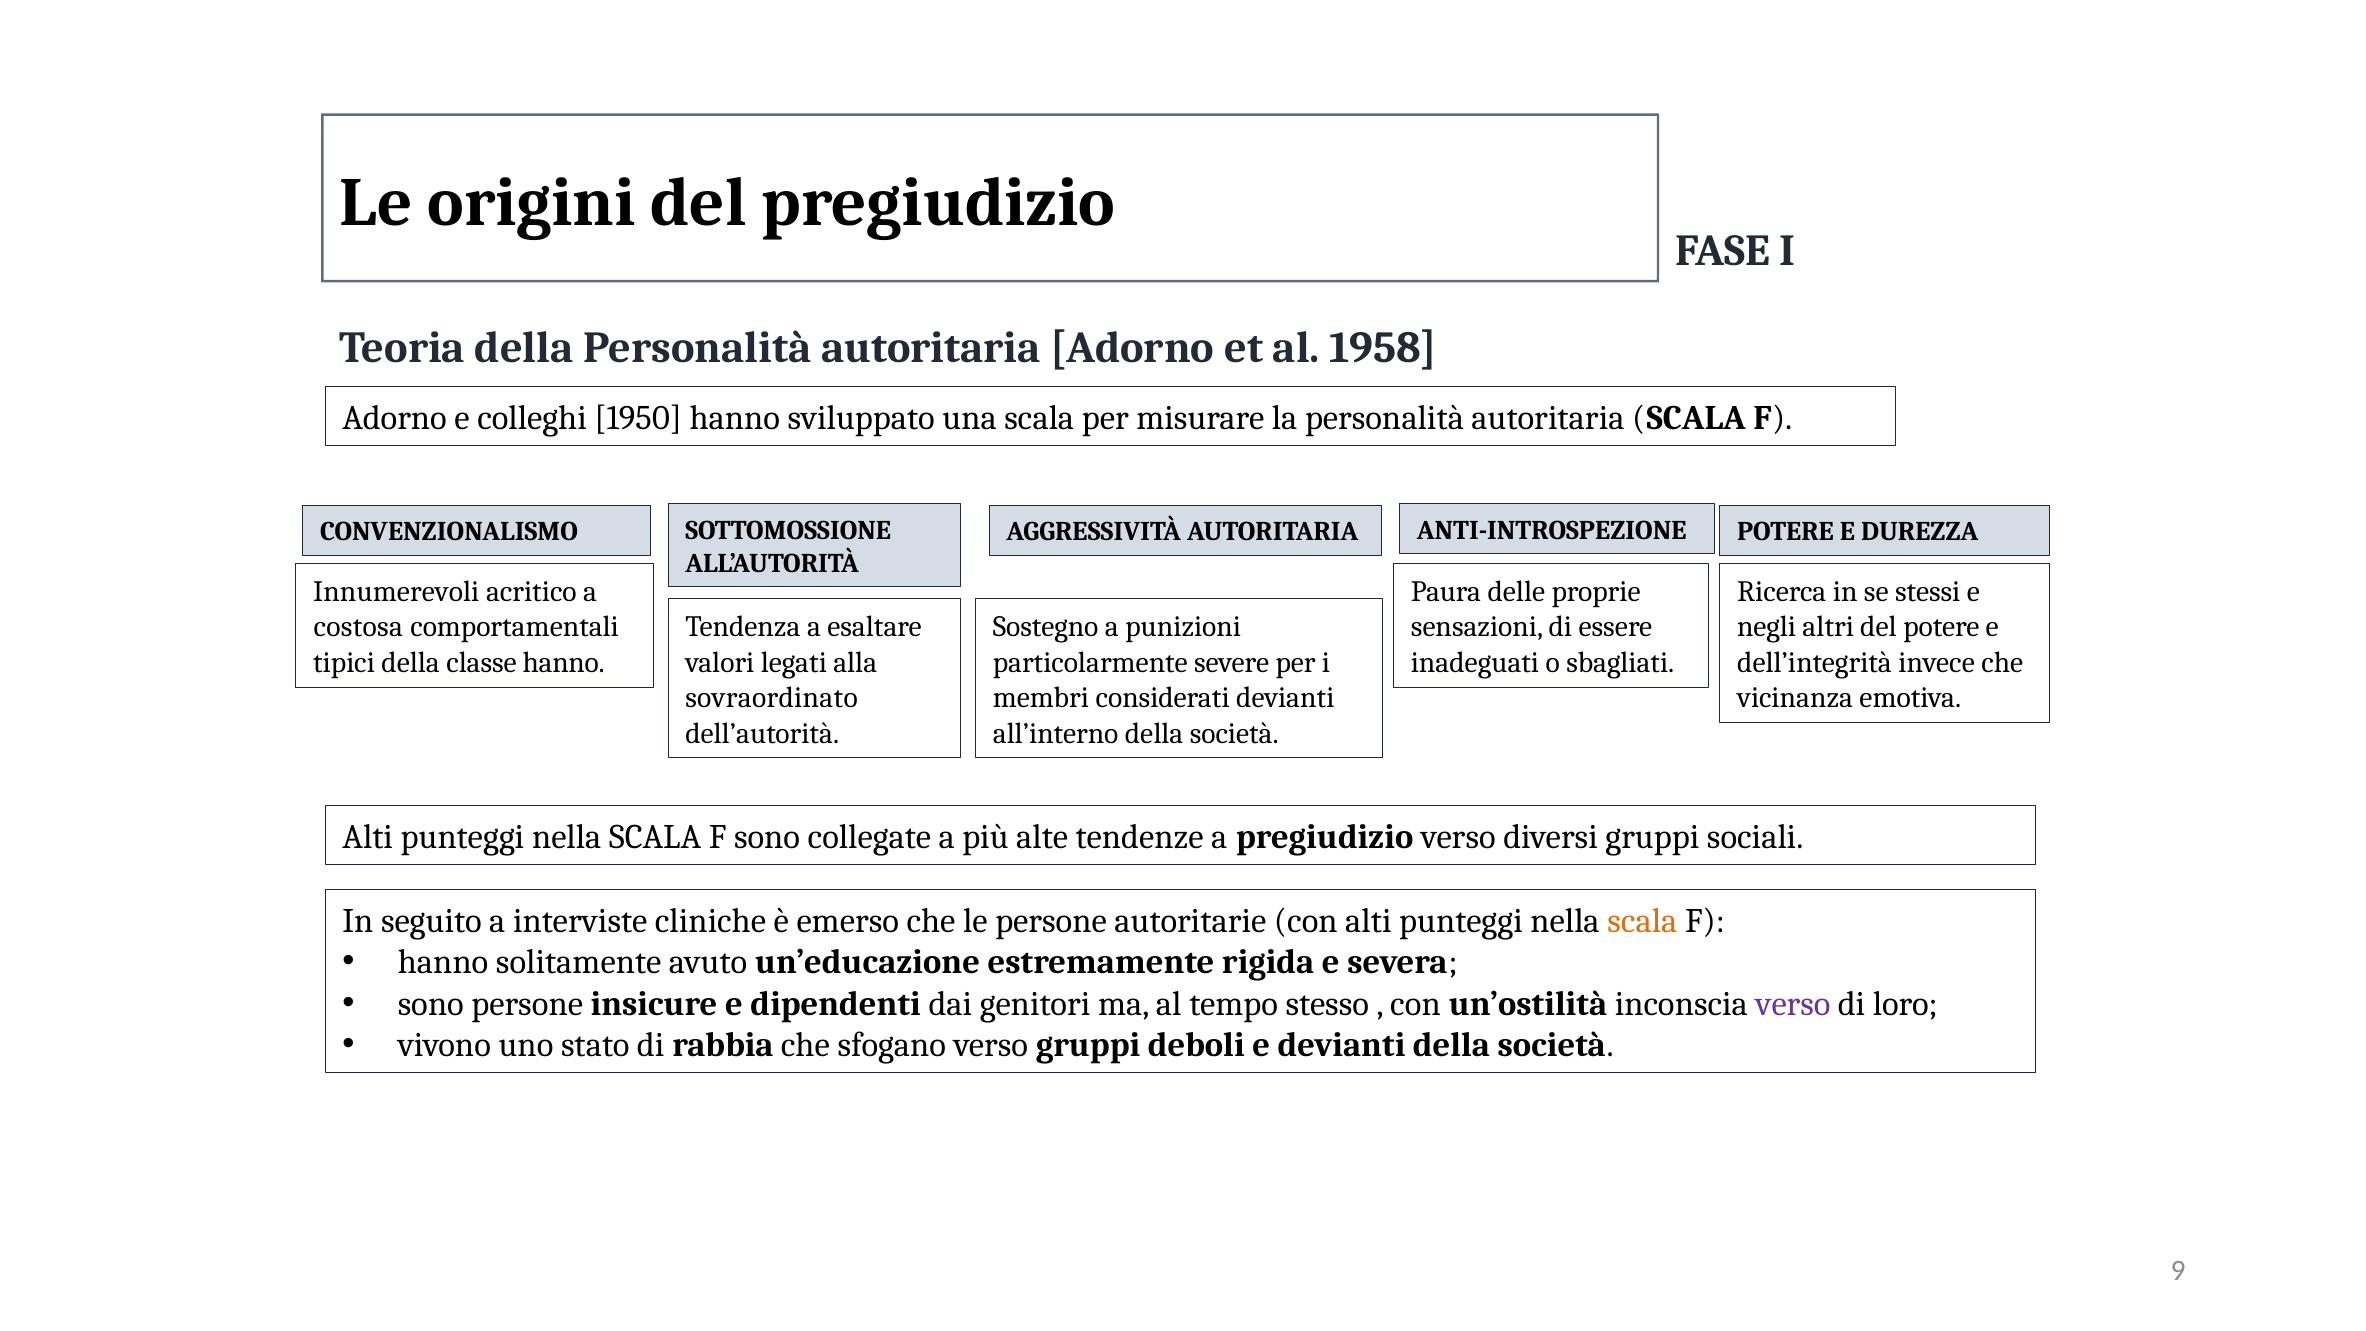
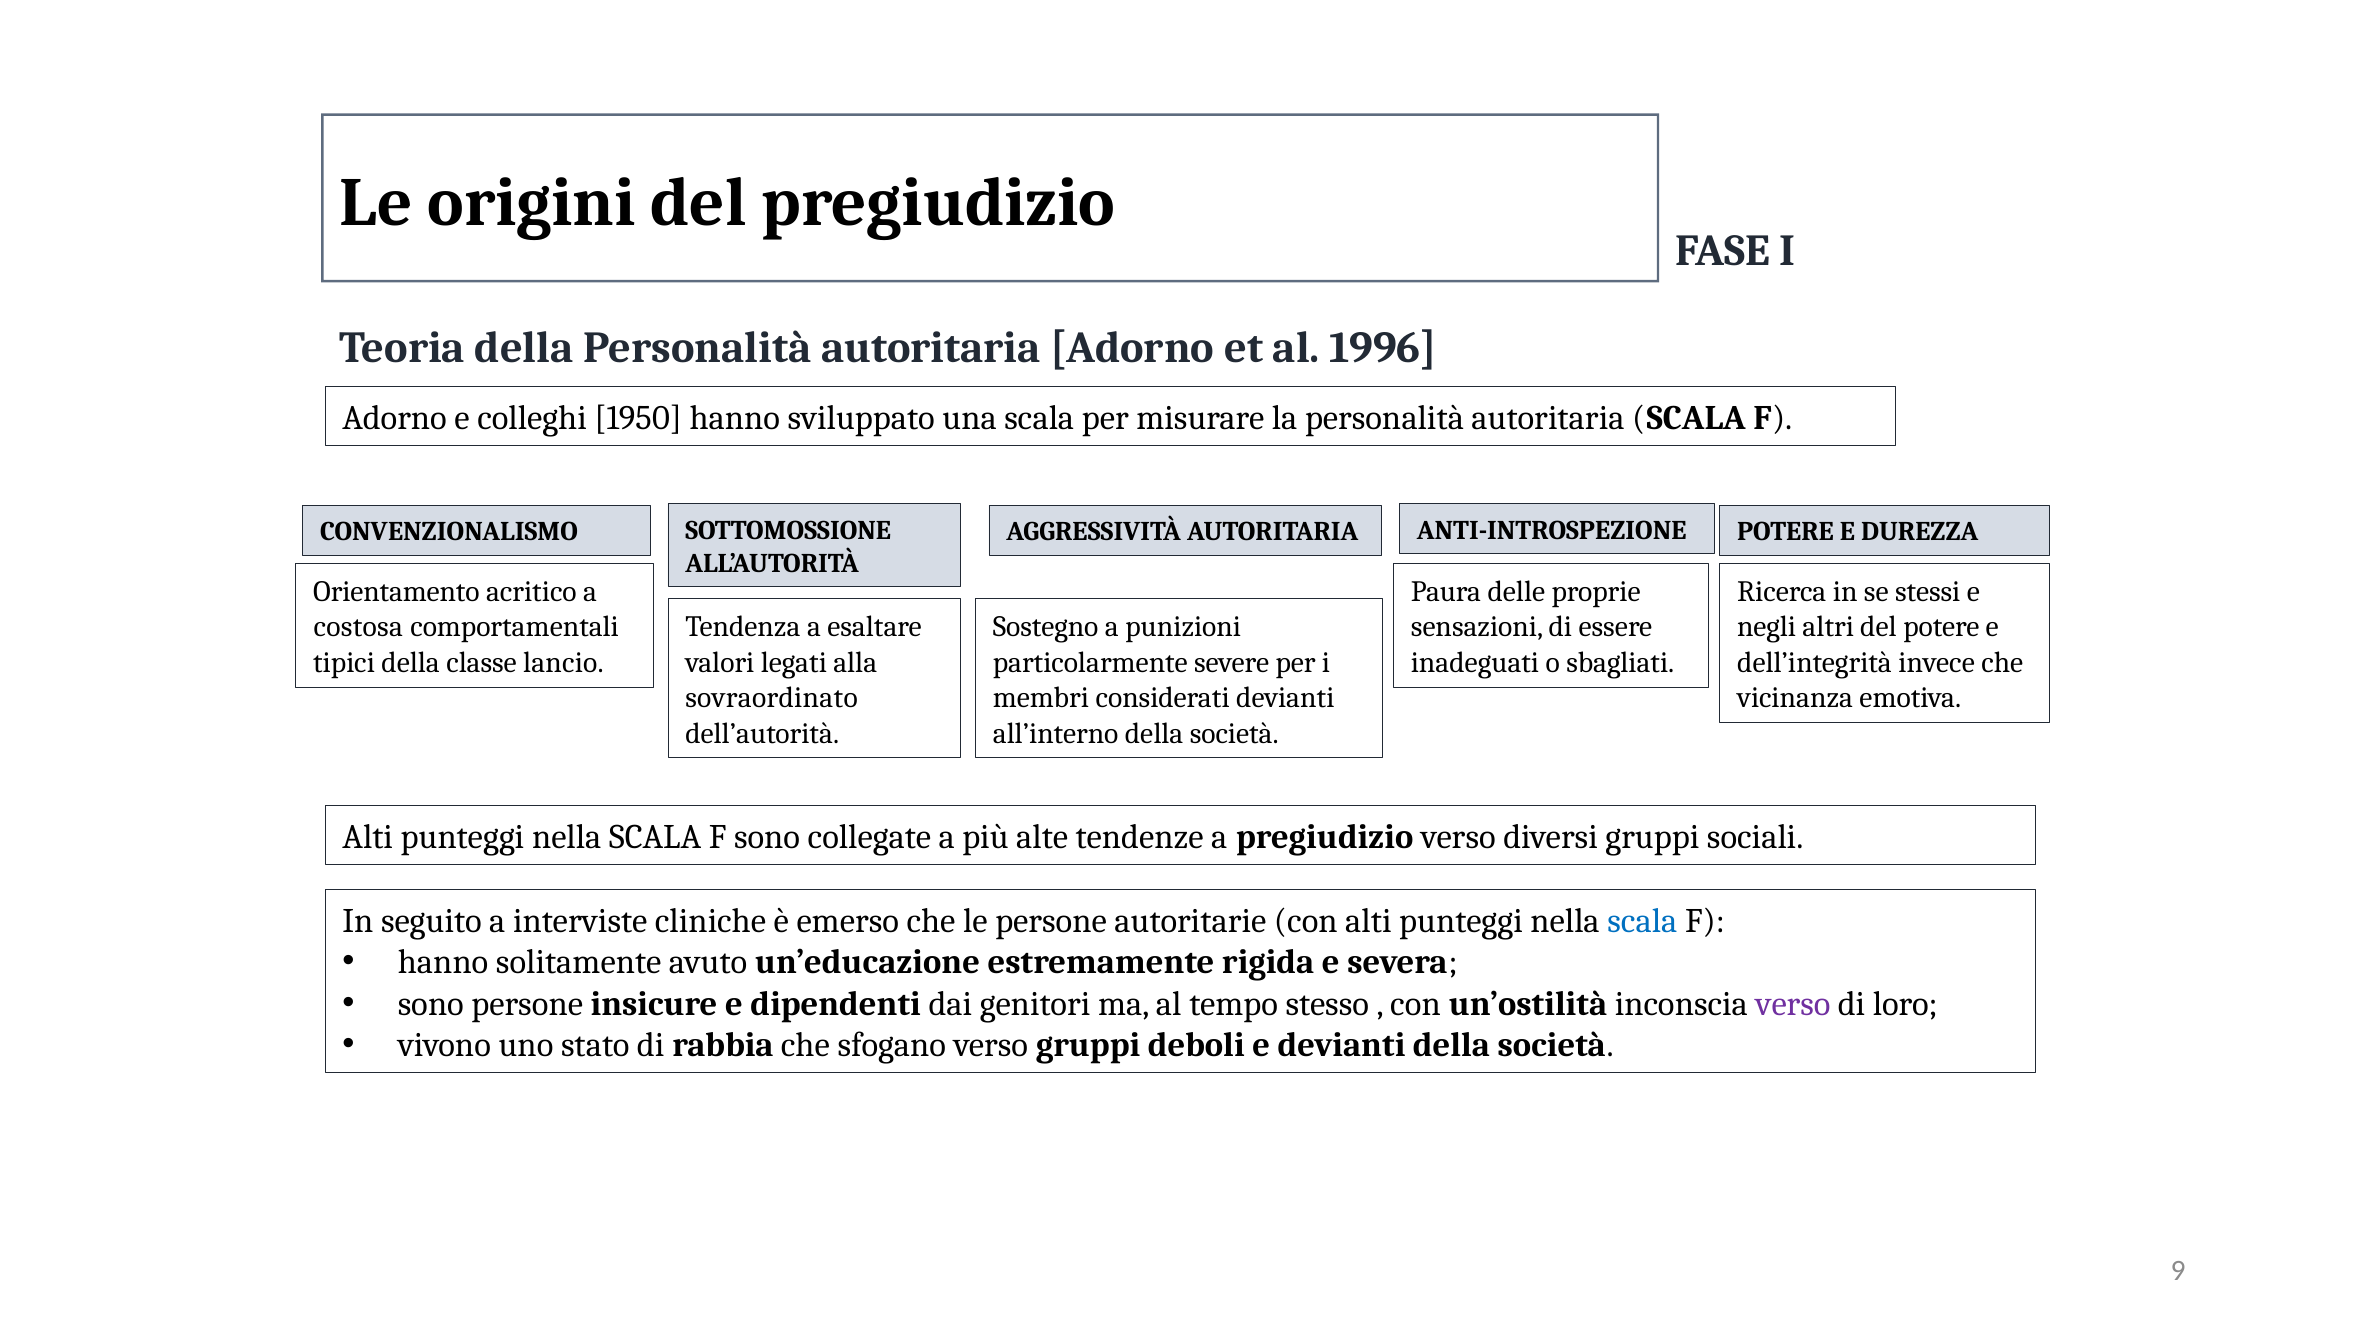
1958: 1958 -> 1996 (1383, 348)
Innumerevoli: Innumerevoli -> Orientamento (396, 592)
classe hanno: hanno -> lancio (563, 663)
scala colour: orange -> blue (1642, 921)
